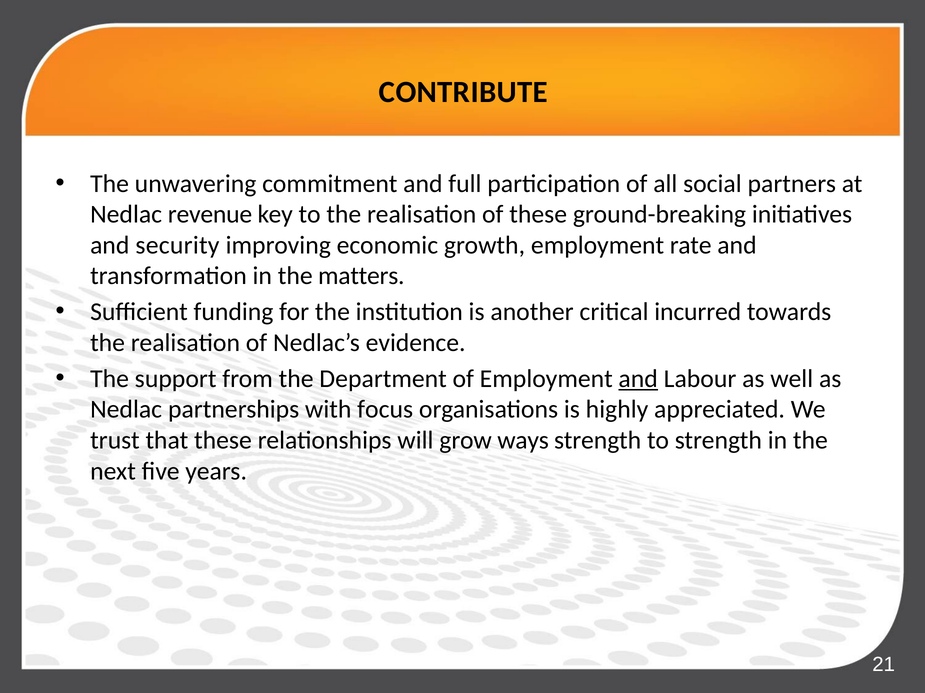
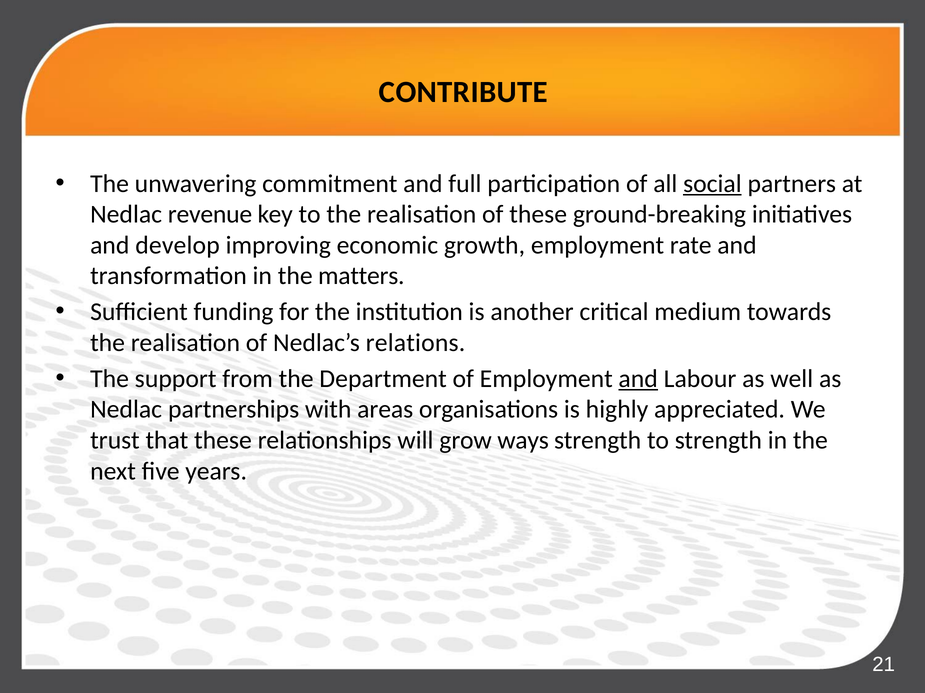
social underline: none -> present (712, 184)
security: security -> develop (178, 245)
incurred: incurred -> medium (698, 312)
evidence: evidence -> relations (416, 343)
focus: focus -> areas (385, 410)
